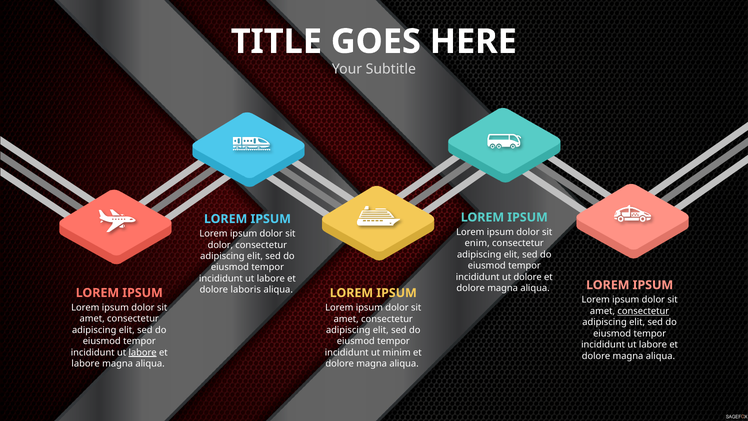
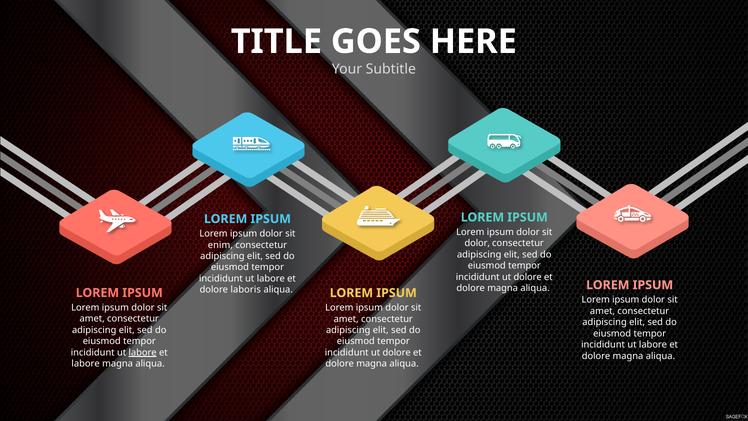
enim: enim -> dolor (477, 243)
dolor: dolor -> enim (220, 245)
consectetur underline: present -> none (643, 311)
minim: minim -> dolore (397, 352)
